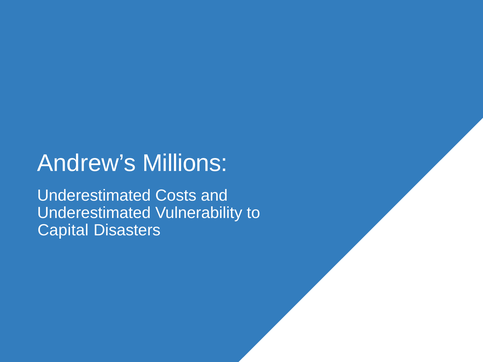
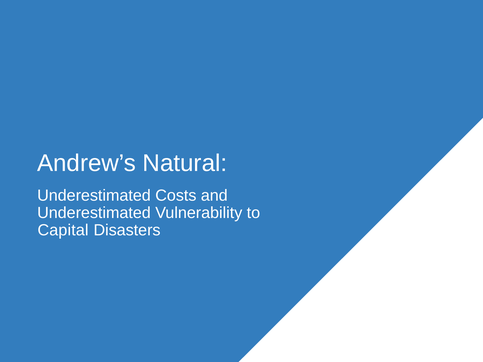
Millions: Millions -> Natural (185, 163)
